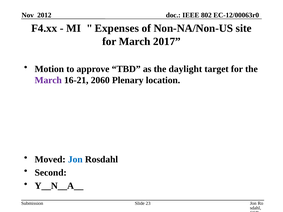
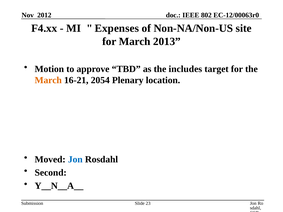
2017: 2017 -> 2013 (167, 42)
daylight: daylight -> includes (185, 69)
March colour: purple -> orange (48, 80)
2060: 2060 -> 2054 (100, 80)
